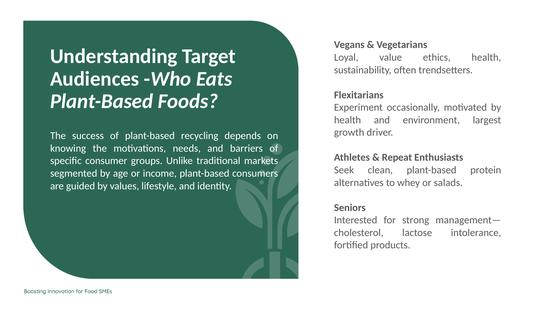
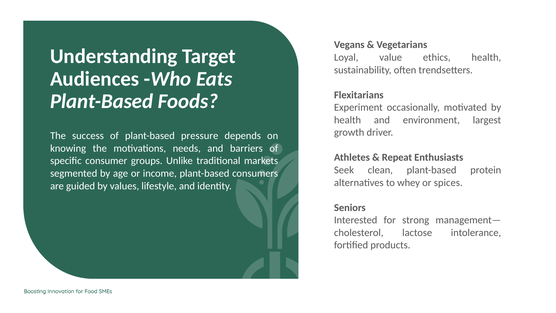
recycling: recycling -> pressure (200, 136)
salads: salads -> spices (448, 182)
